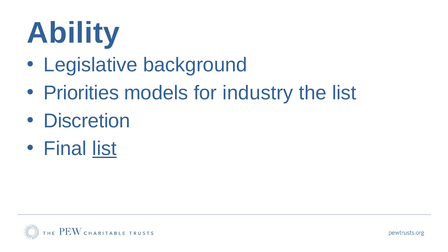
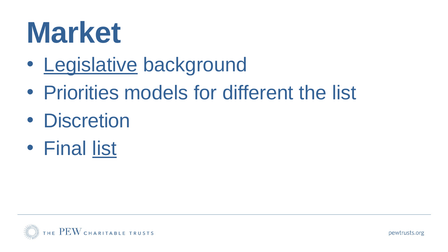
Ability: Ability -> Market (74, 33)
Legislative underline: none -> present (91, 65)
industry: industry -> different (258, 93)
